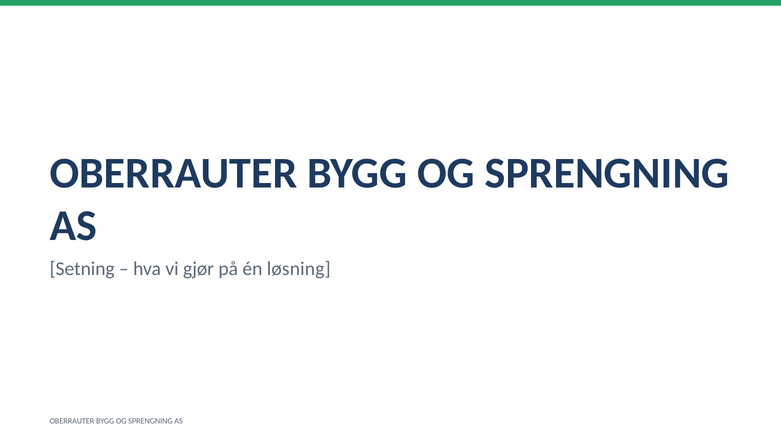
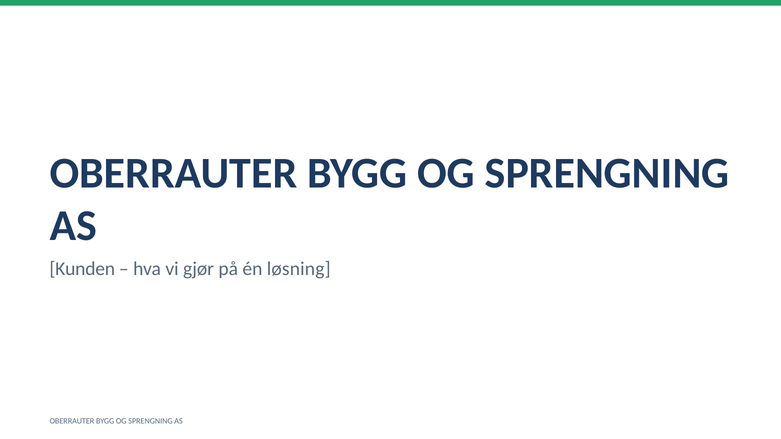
Setning: Setning -> Kunden (82, 269)
